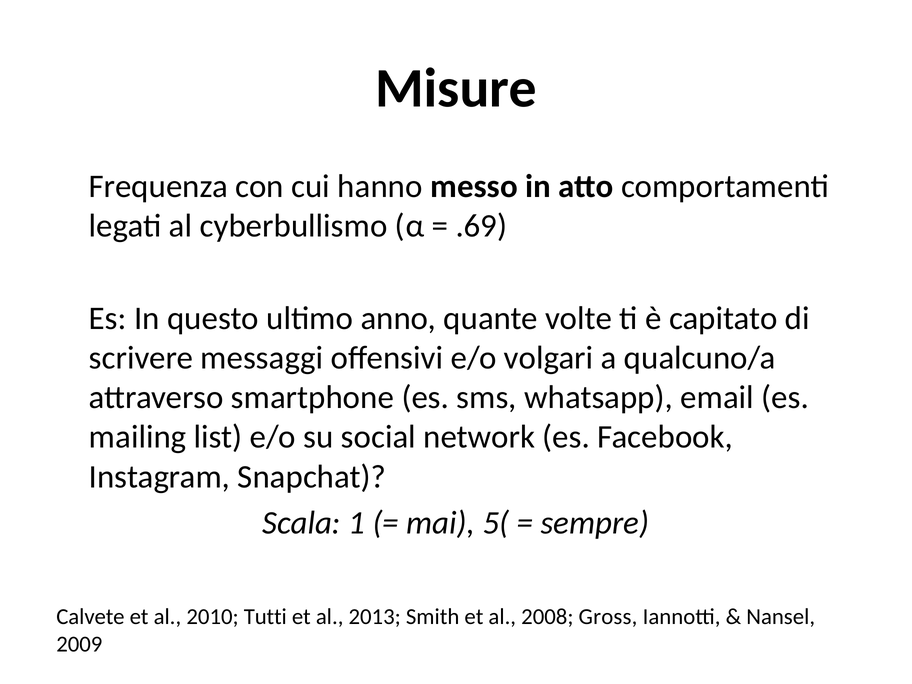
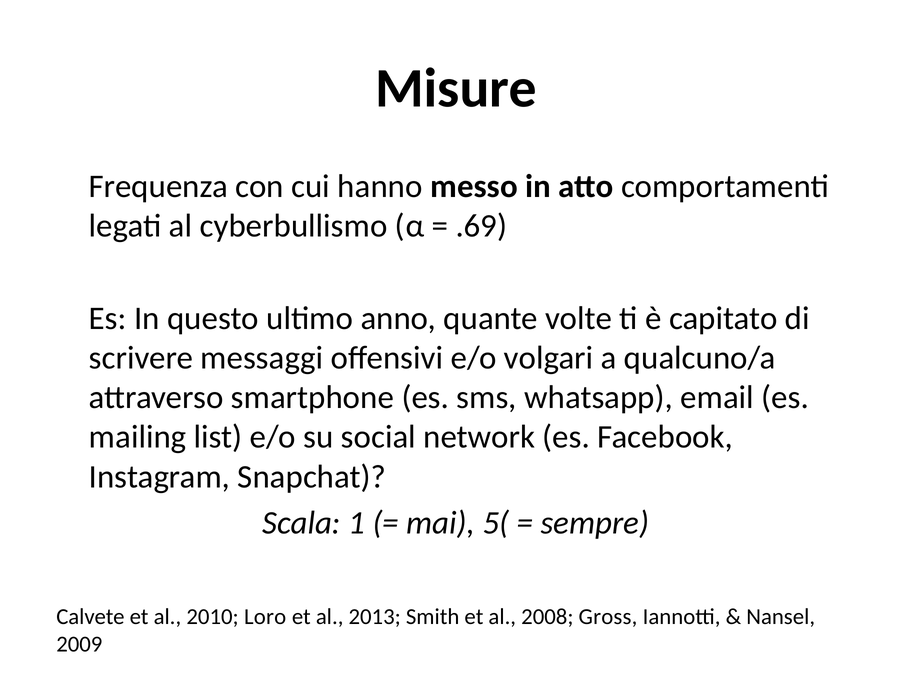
Tutti: Tutti -> Loro (265, 617)
